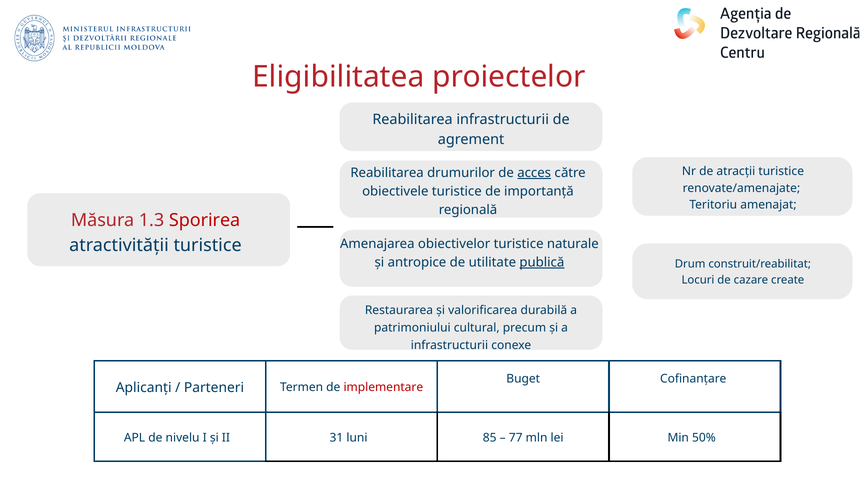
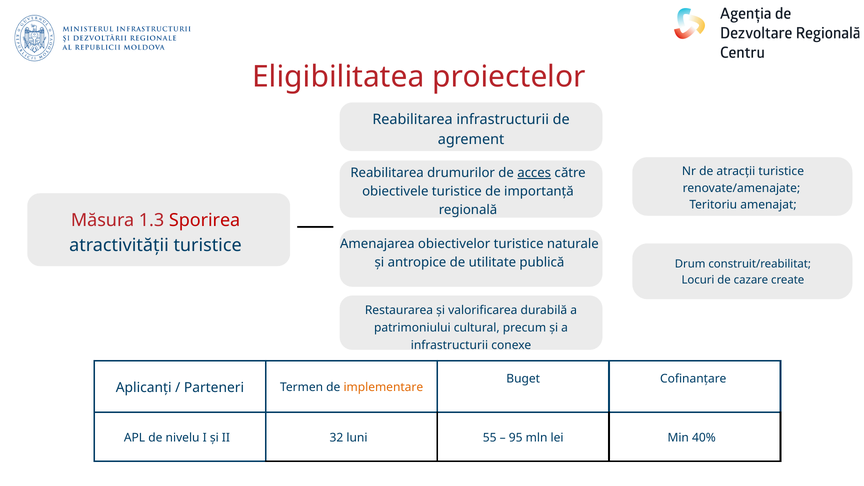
publică underline: present -> none (542, 262)
implementare colour: red -> orange (383, 387)
31: 31 -> 32 (336, 438)
85: 85 -> 55 (490, 438)
77: 77 -> 95 (516, 438)
50%: 50% -> 40% (704, 438)
